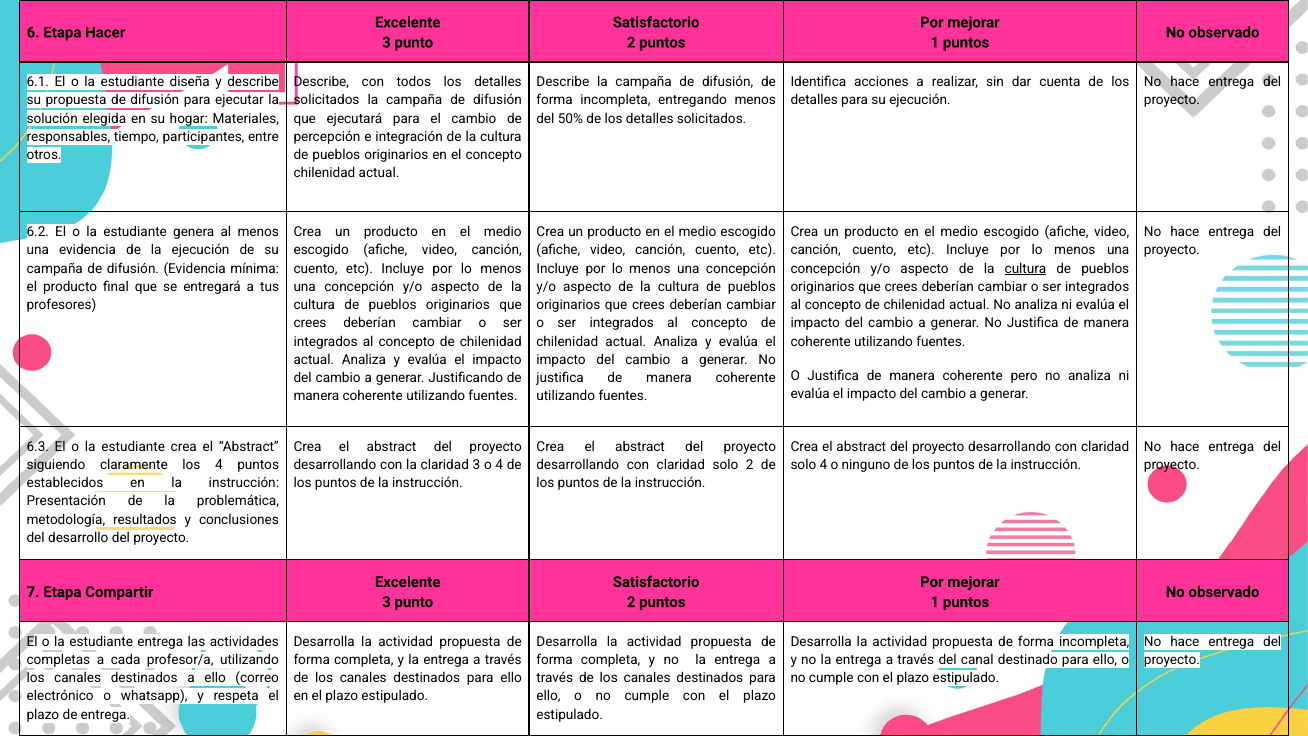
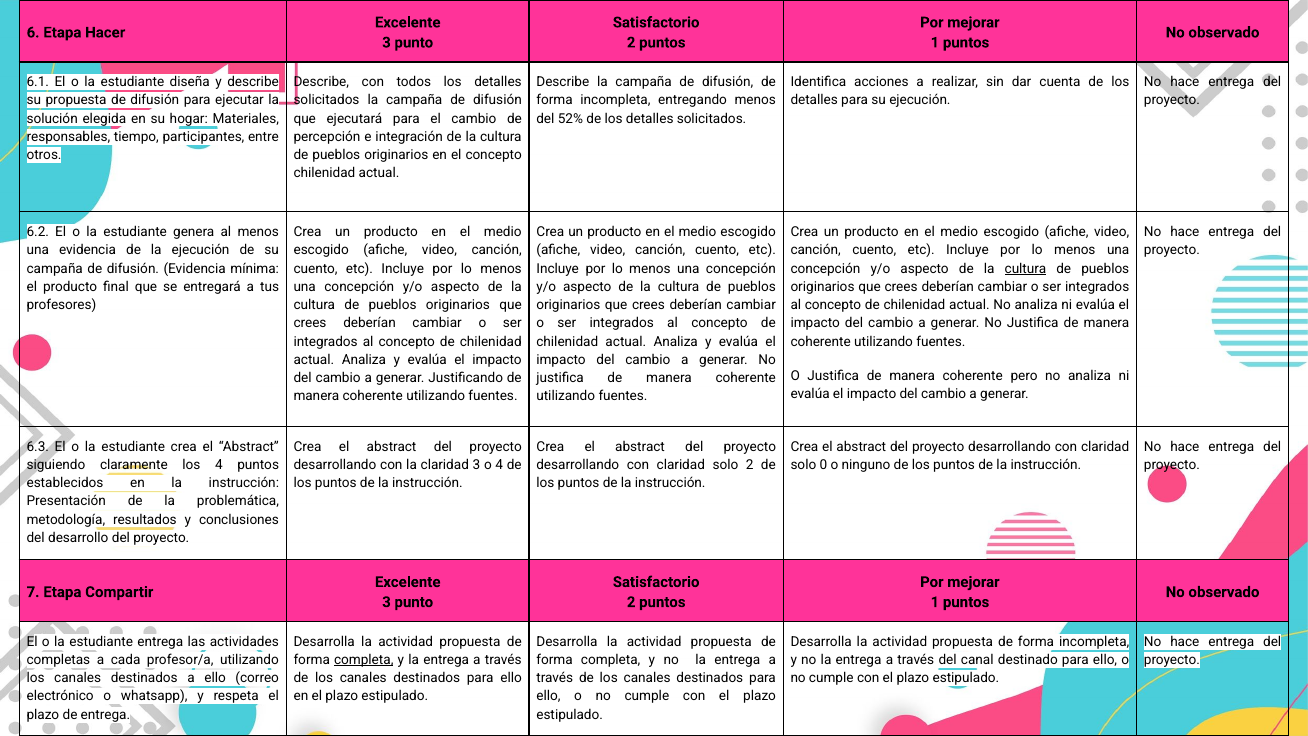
50%: 50% -> 52% (570, 119)
solo 4: 4 -> 0 (823, 465)
completa underline: none -> present (364, 660)
